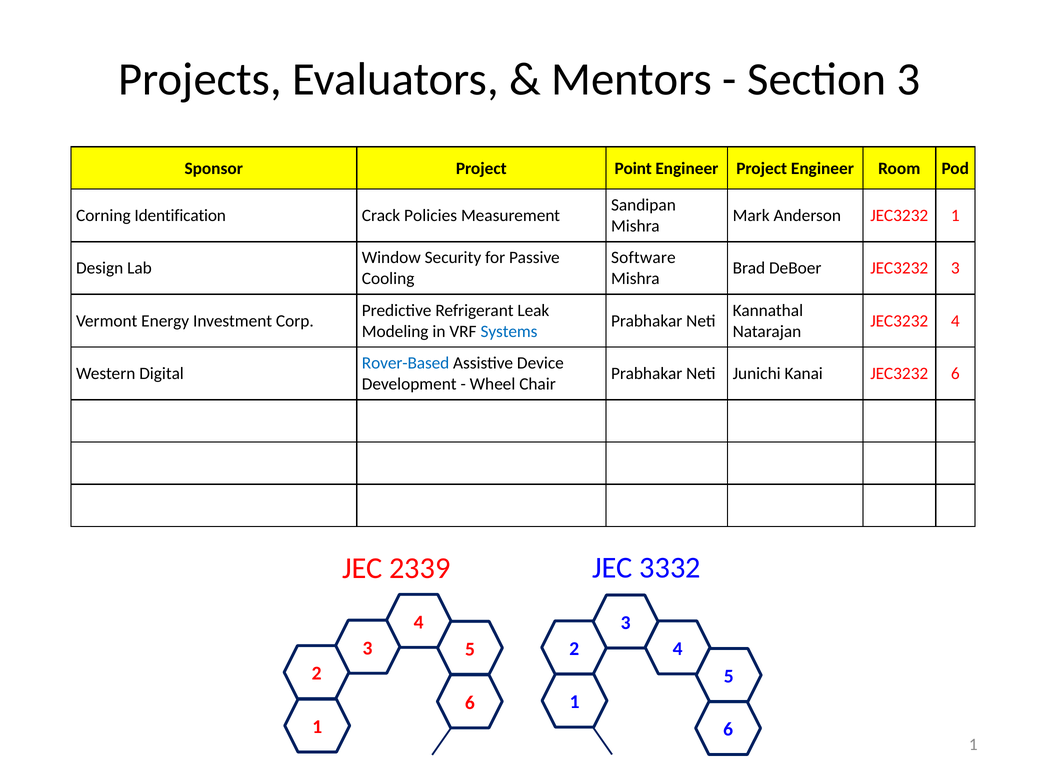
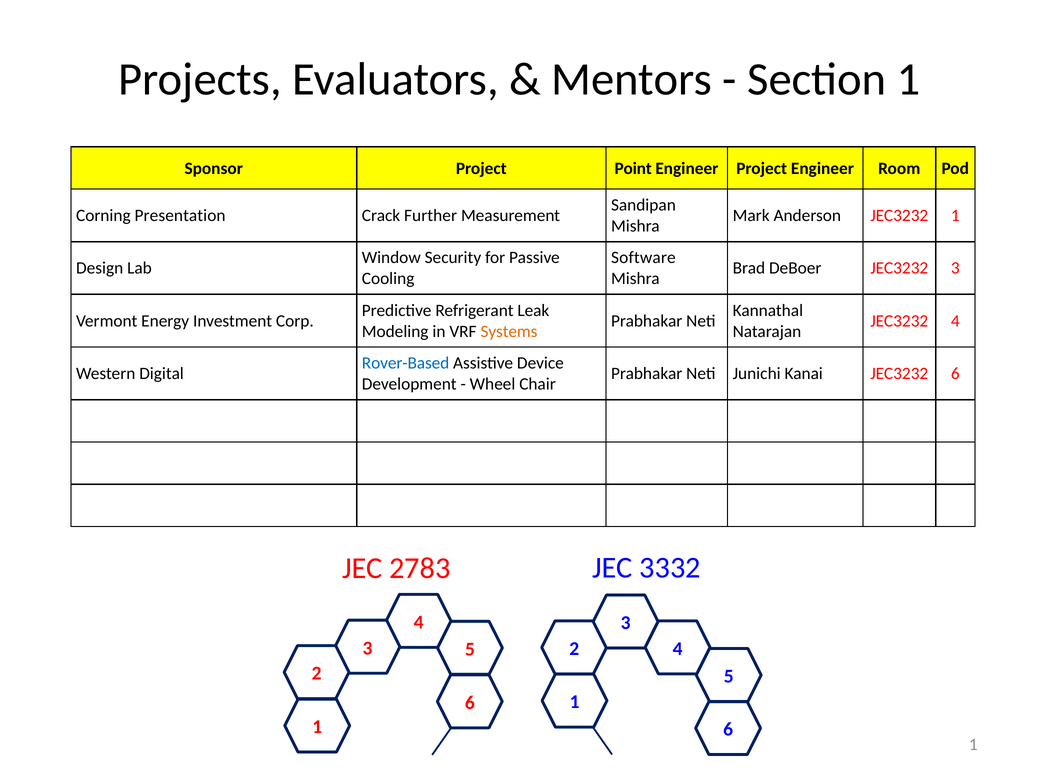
Section 3: 3 -> 1 (909, 80)
Identification: Identification -> Presentation (180, 215)
Policies: Policies -> Further (431, 215)
Systems colour: blue -> orange (509, 331)
2339: 2339 -> 2783 (420, 568)
